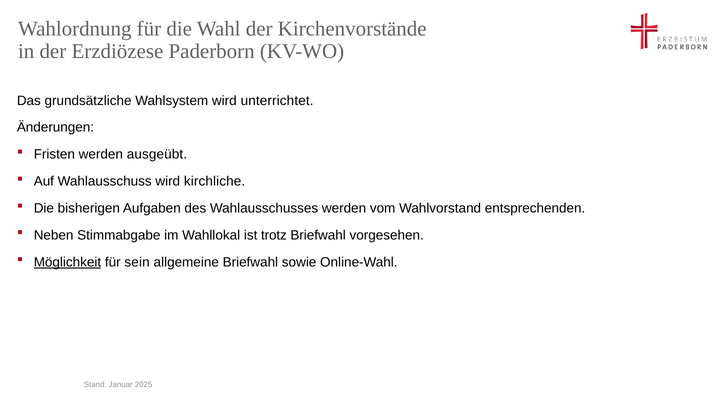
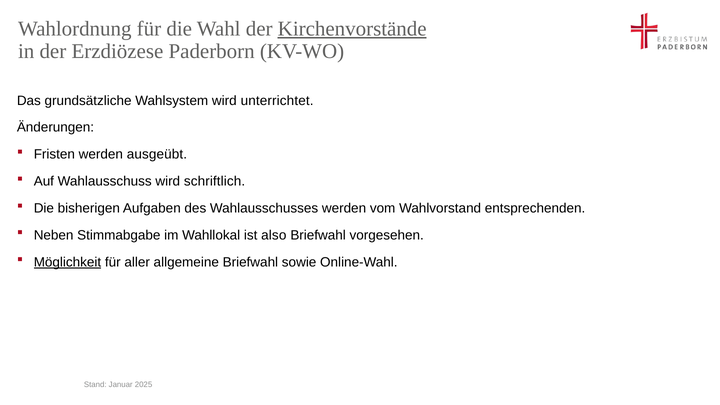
Kirchenvorstände underline: none -> present (352, 29)
kirchliche: kirchliche -> schriftlich (215, 181)
trotz: trotz -> also (274, 235)
sein: sein -> aller (137, 262)
